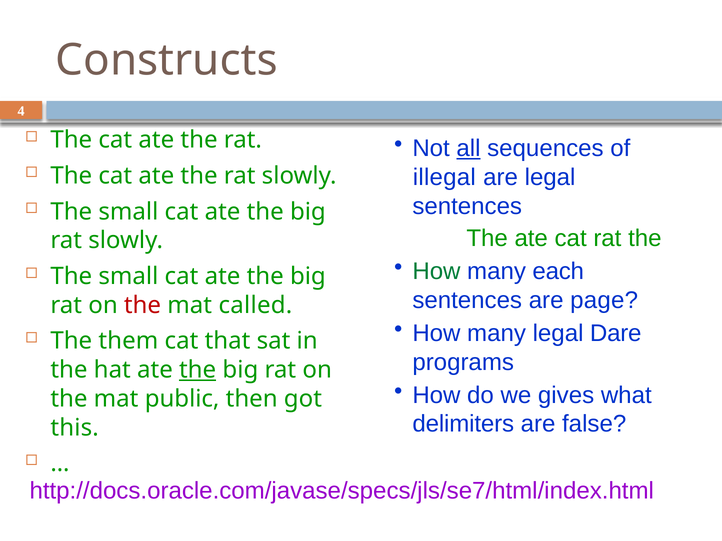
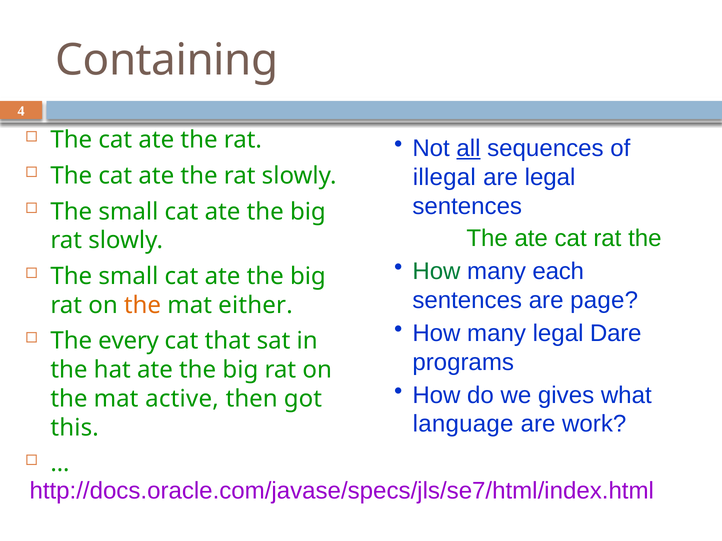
Constructs: Constructs -> Containing (167, 60)
the colour: red -> orange (142, 305)
called: called -> either (255, 305)
them: them -> every (129, 341)
the underline: present -> none (198, 370)
public: public -> active (182, 399)
delimiters: delimiters -> language (463, 424)
false: false -> work (594, 424)
